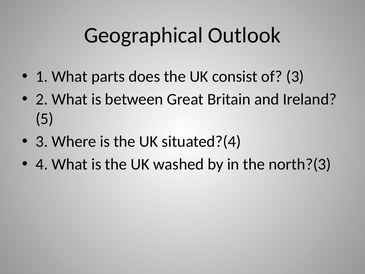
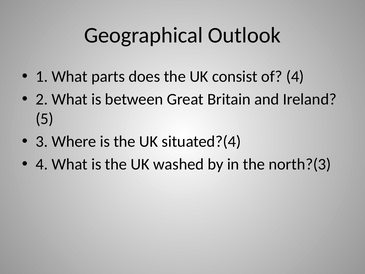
of 3: 3 -> 4 (295, 77)
